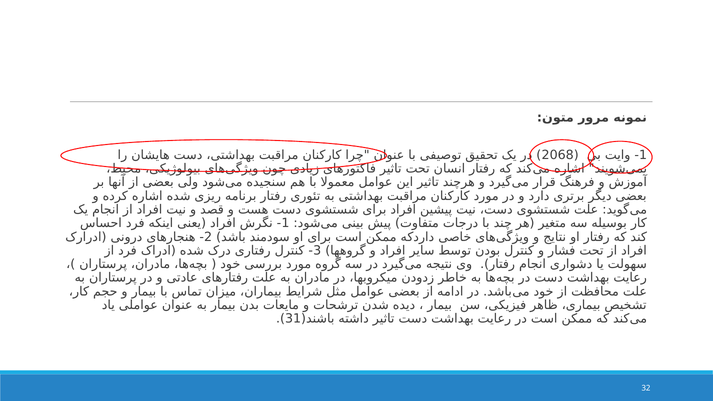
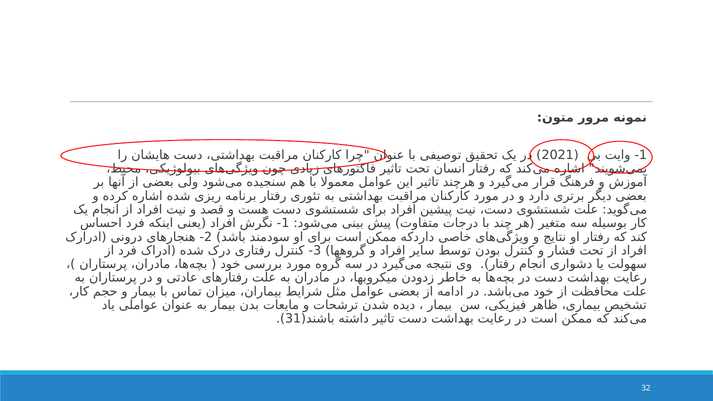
2068: 2068 -> 2021 (558, 155)
